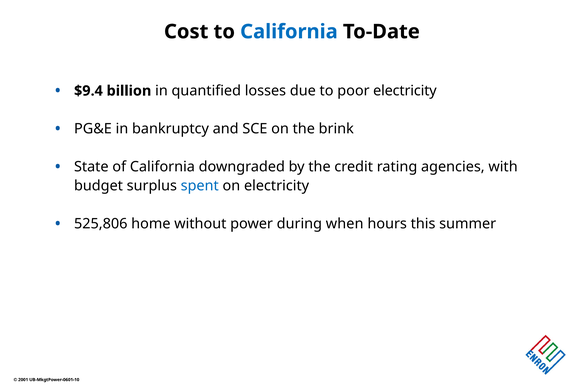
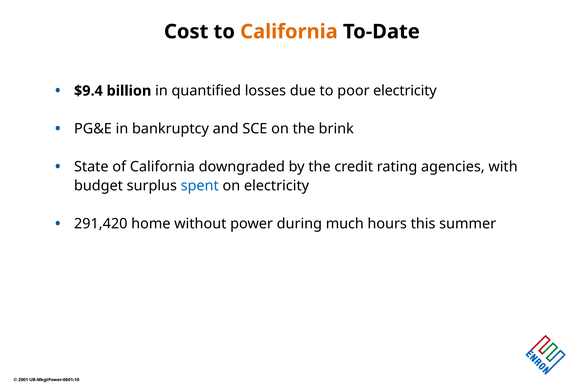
California colour: blue -> orange (289, 32)
525,806: 525,806 -> 291,420 (101, 224)
when: when -> much (345, 224)
